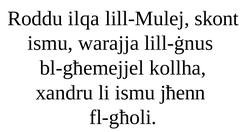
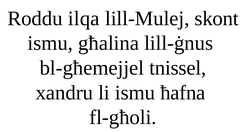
warajja: warajja -> għalina (109, 43)
kollha: kollha -> tnissel (178, 68)
jħenn: jħenn -> ħafna (183, 93)
